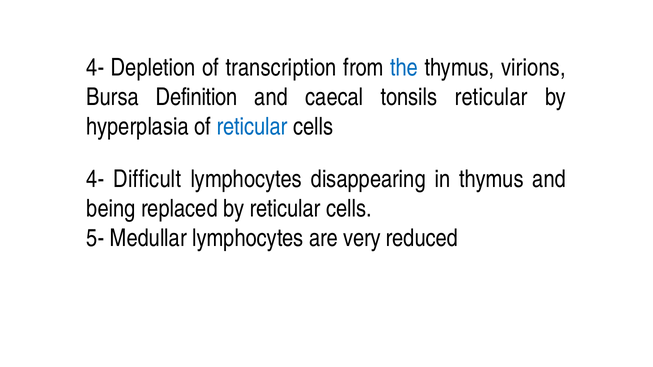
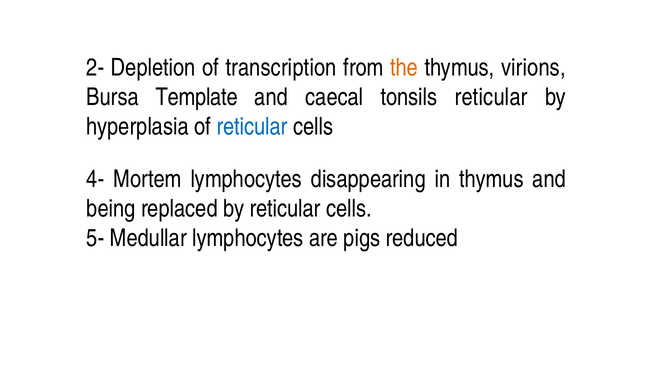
4-: 4- -> 2- (95, 68)
the colour: blue -> orange (404, 68)
Definition: Definition -> Template (197, 97)
Difficult: Difficult -> Mortem (147, 179)
very: very -> pigs (362, 238)
